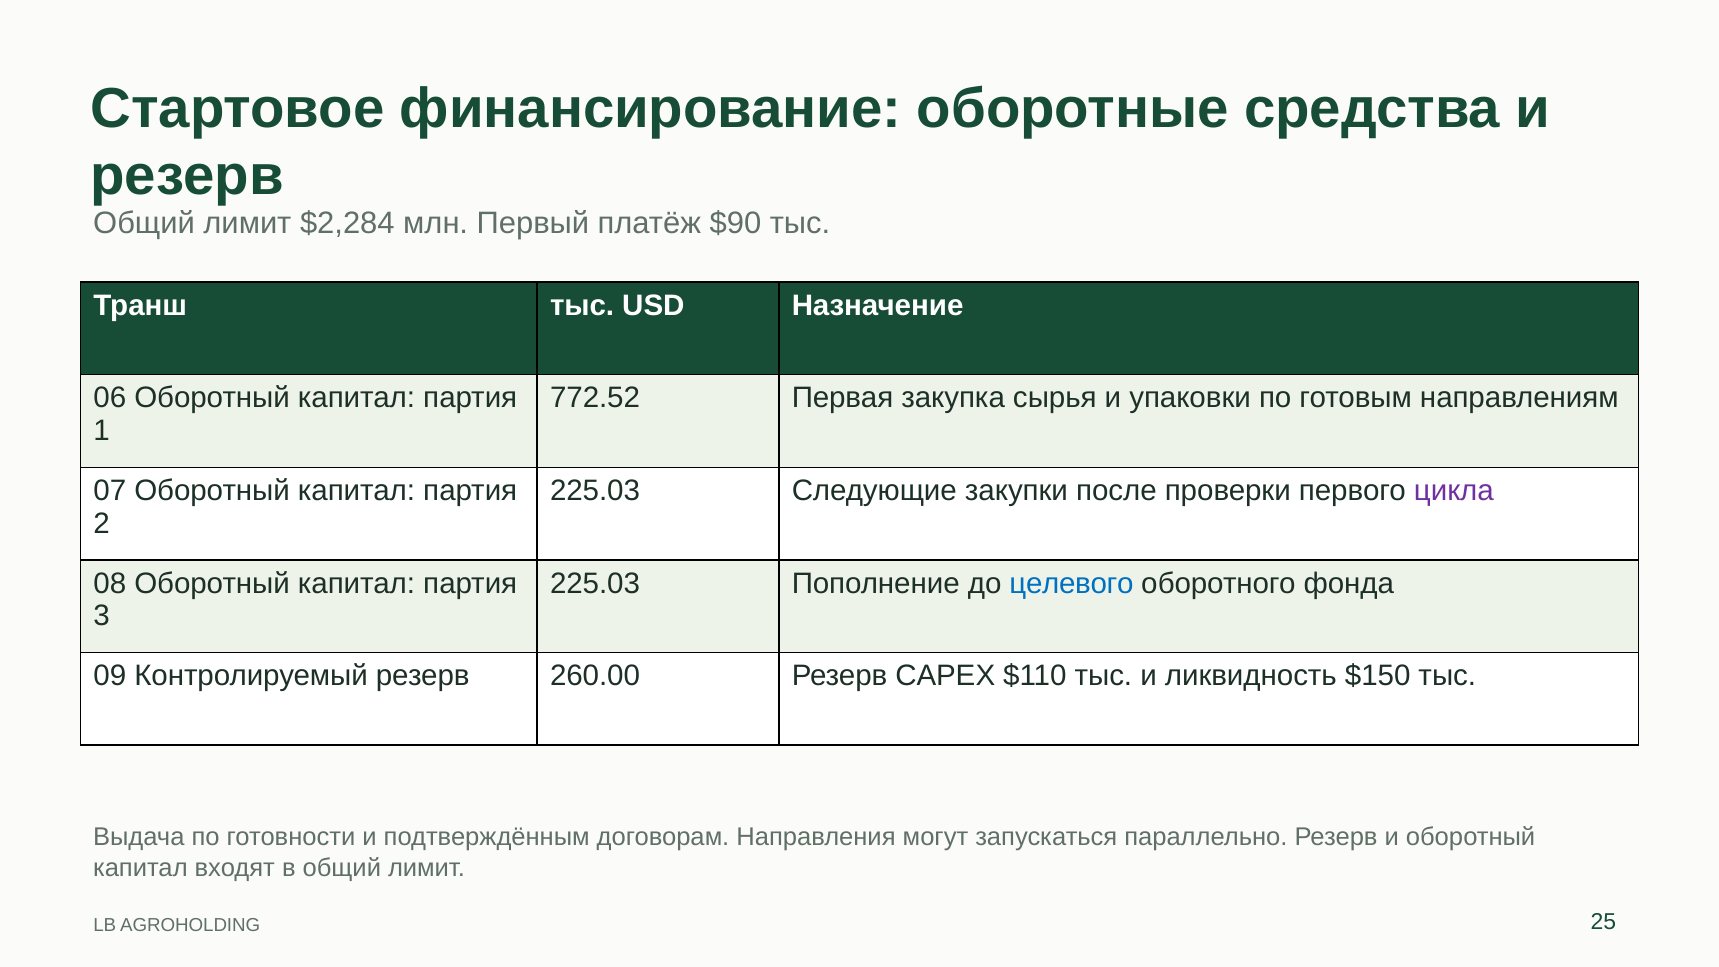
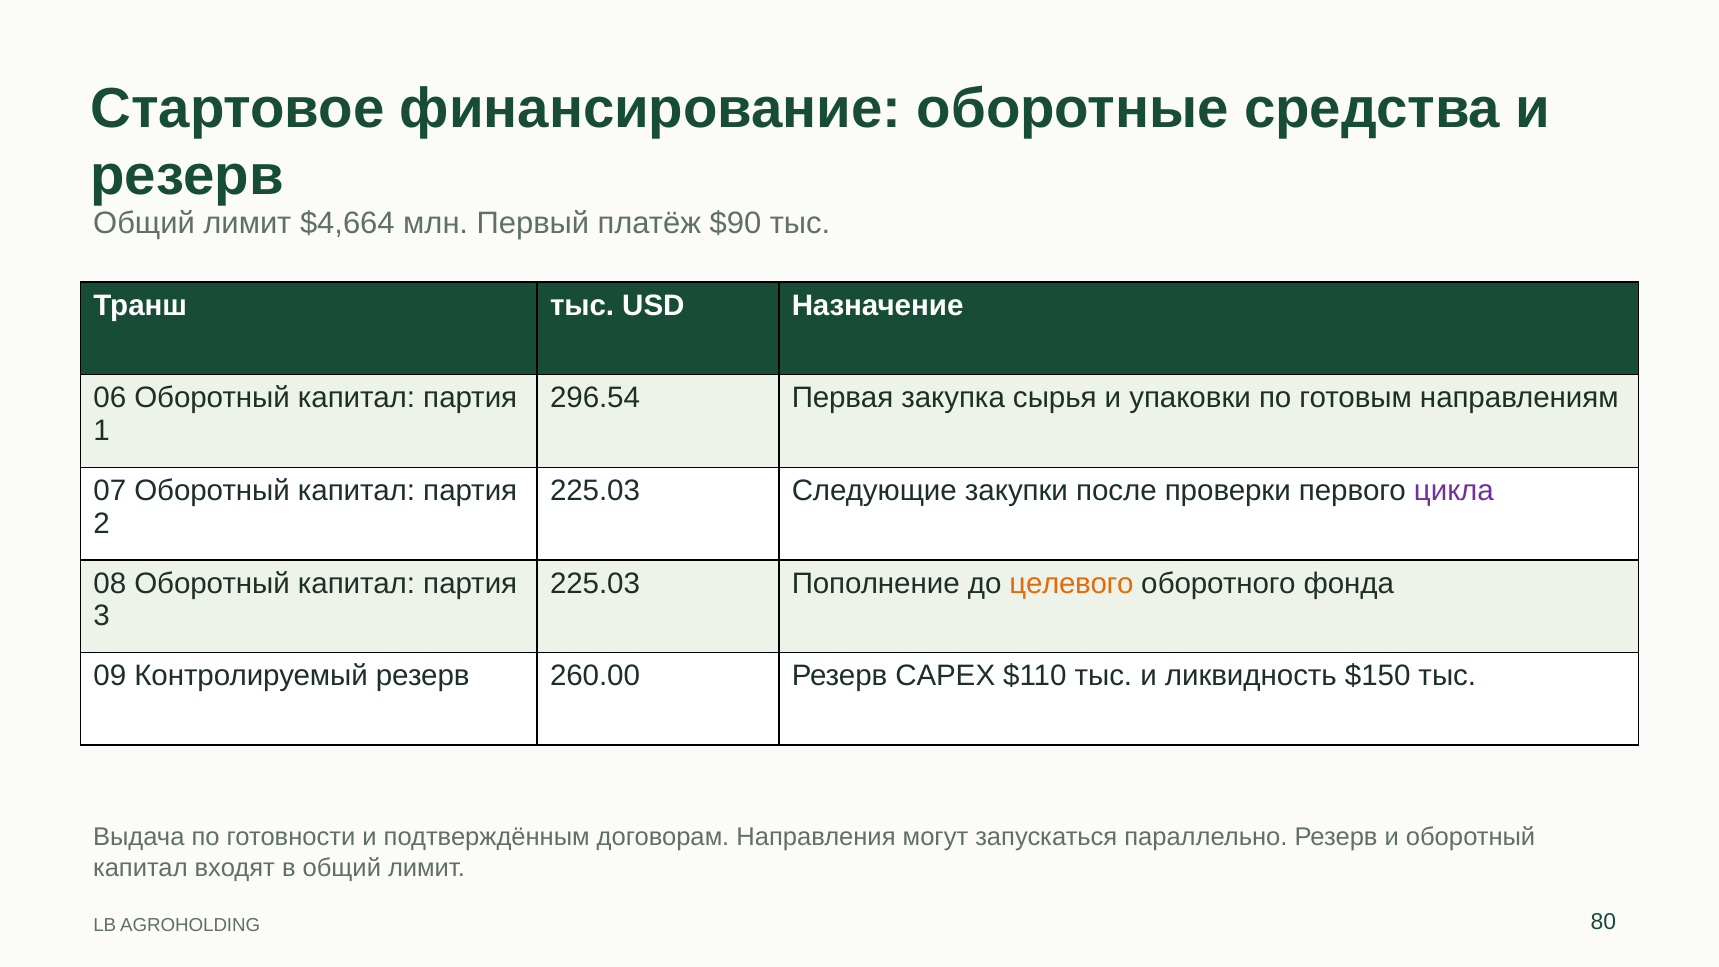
$2,284: $2,284 -> $4,664 (347, 223)
772.52: 772.52 -> 296.54 (595, 398)
целевого colour: blue -> orange (1072, 583)
25: 25 -> 80 (1603, 921)
